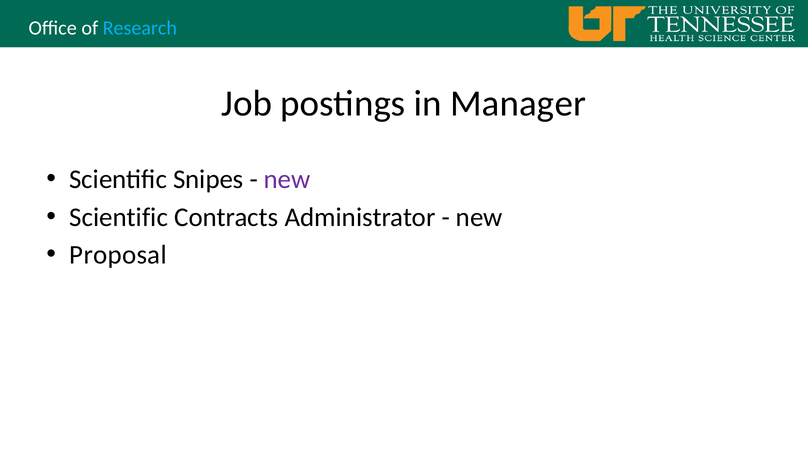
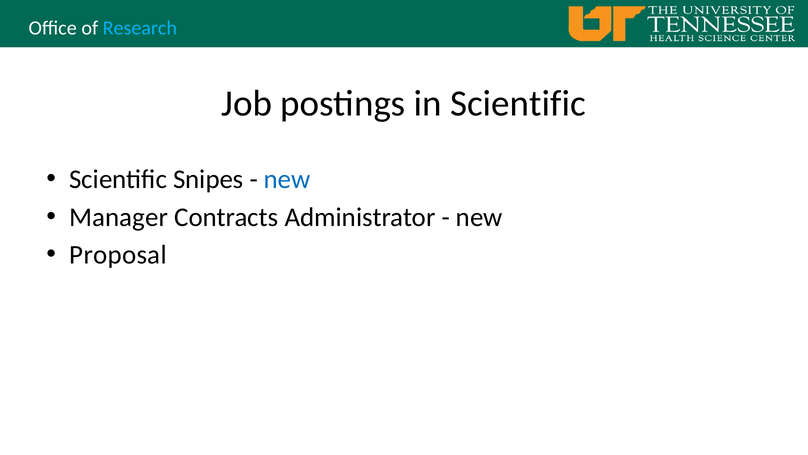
in Manager: Manager -> Scientific (518, 103)
new colour: purple -> blue (287, 179)
Scientific: Scientific -> Manager (119, 217)
